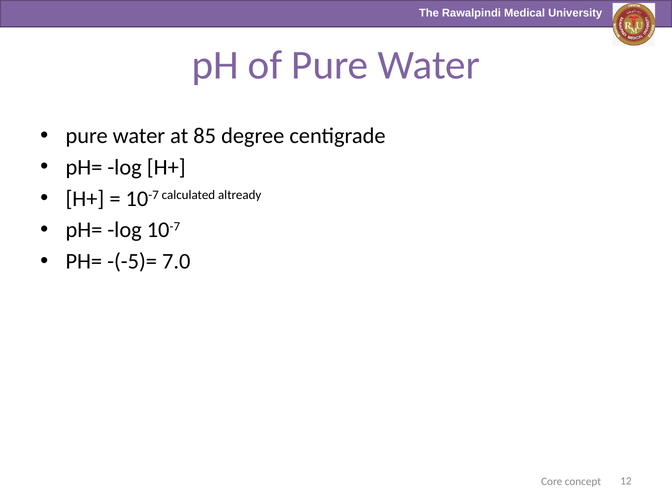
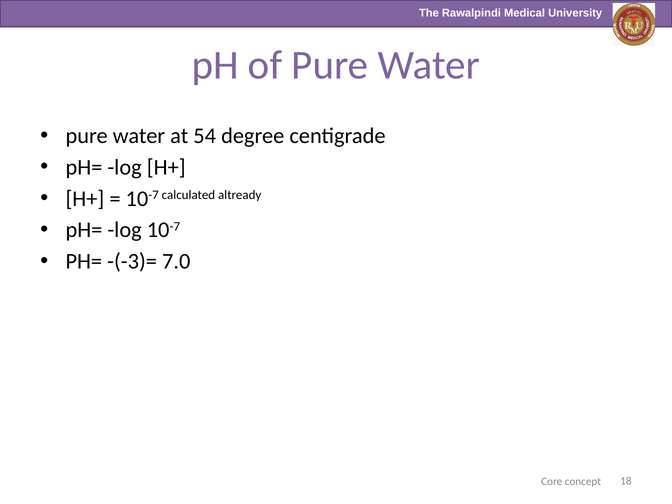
85: 85 -> 54 (205, 136)
-(-5)=: -(-5)= -> -(-3)= (132, 261)
12: 12 -> 18 (626, 481)
